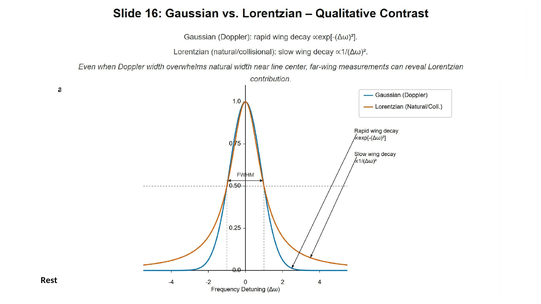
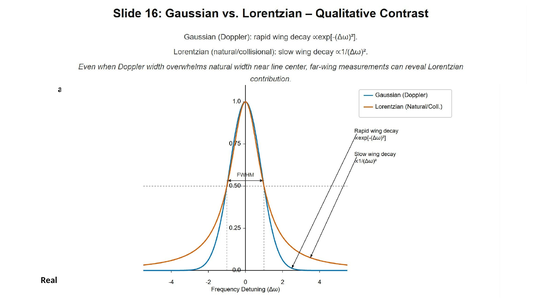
Rest: Rest -> Real (49, 280)
